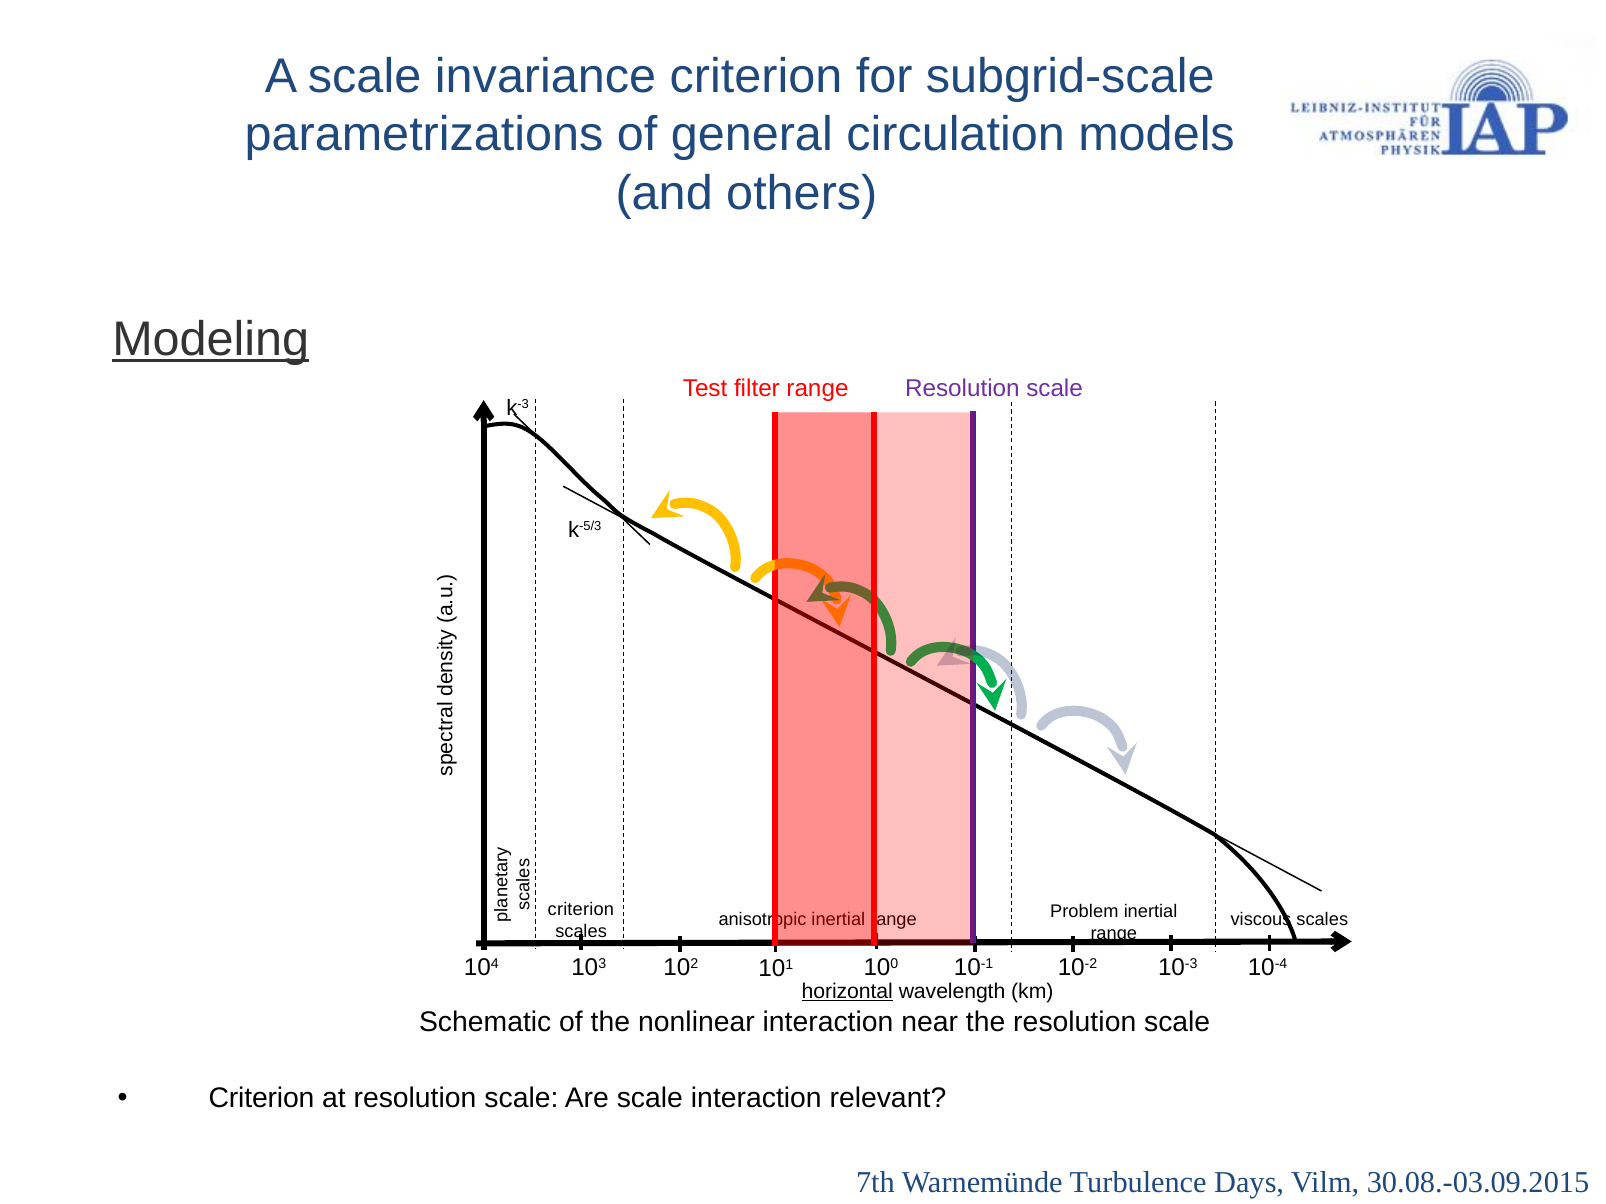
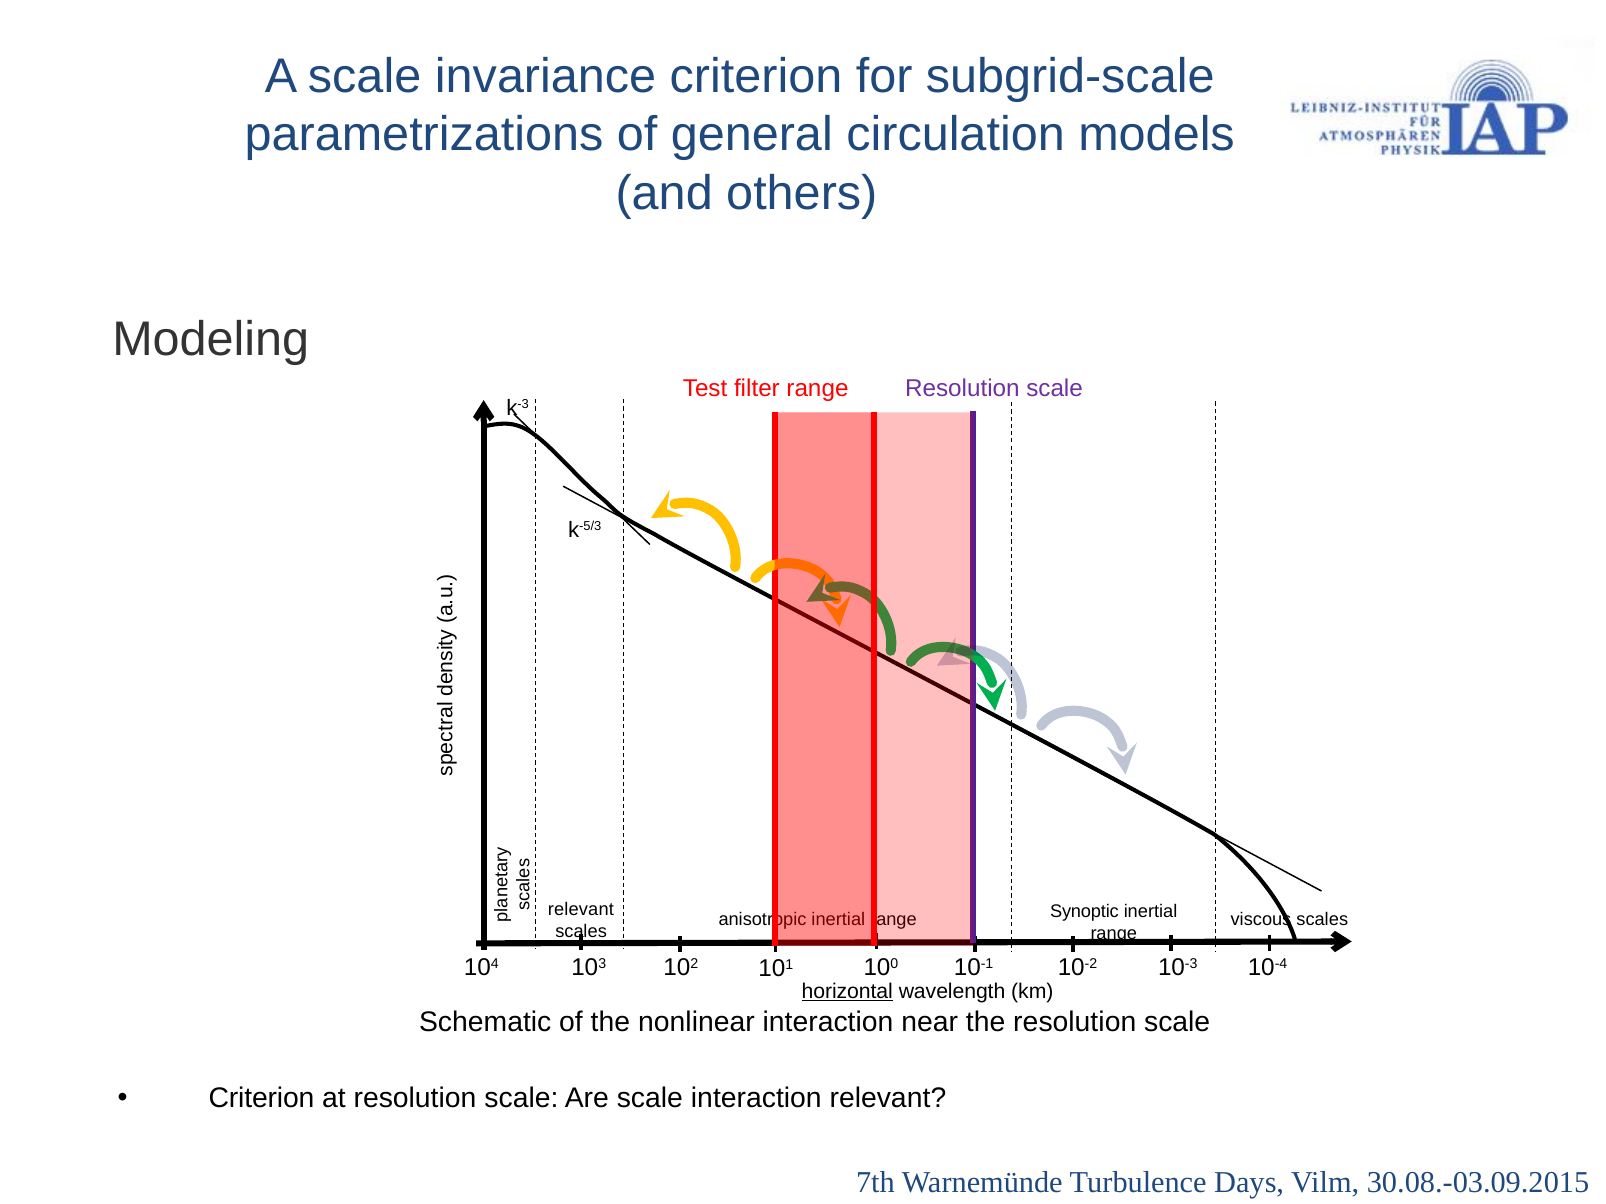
Modeling underline: present -> none (211, 340)
criterion: criterion -> relevant (581, 910)
Problem: Problem -> Synoptic (1084, 912)
